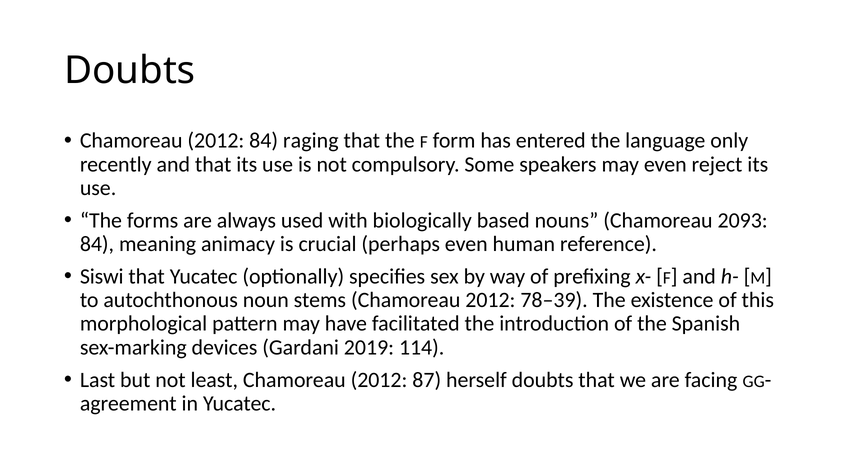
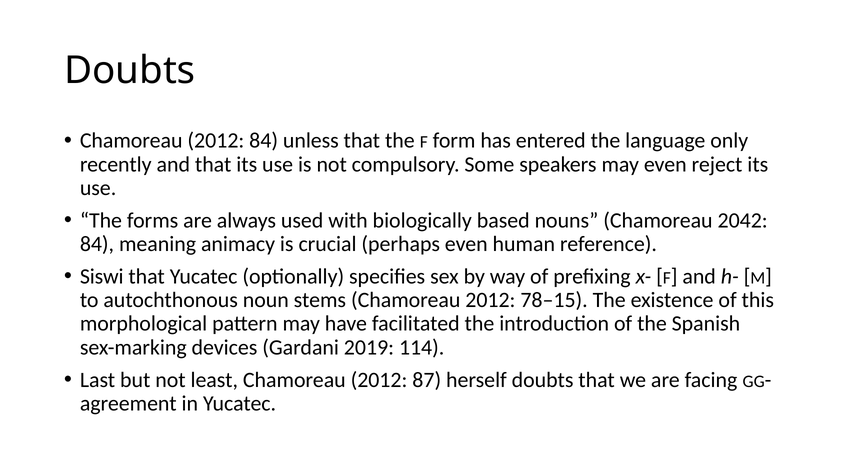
raging: raging -> unless (311, 141)
2093: 2093 -> 2042 (743, 220)
78–39: 78–39 -> 78–15 (554, 300)
